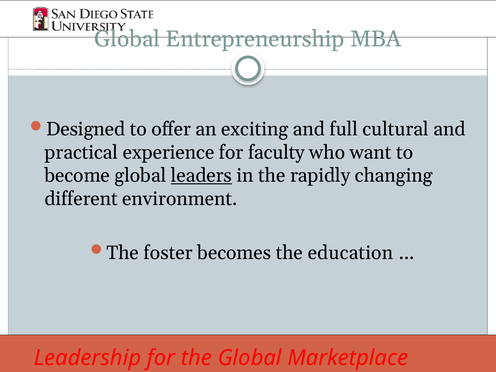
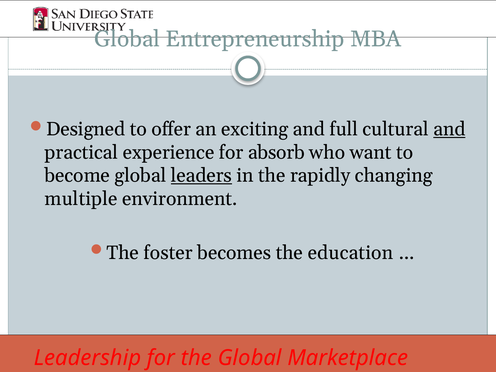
and underline: none -> present (449, 129)
faculty: faculty -> absorb (276, 152)
different: different -> multiple (81, 199)
